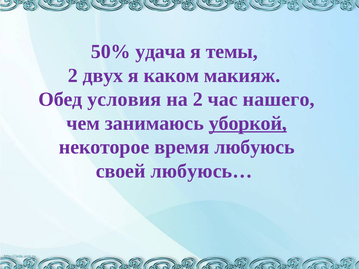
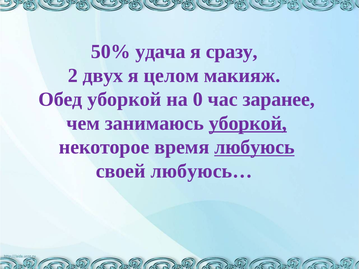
темы: темы -> сразу (232, 52)
каком: каком -> целом (171, 76)
Обед условия: условия -> уборкой (124, 99)
на 2: 2 -> 0 (198, 99)
нашего: нашего -> заранее (279, 99)
любуюсь underline: none -> present (254, 147)
